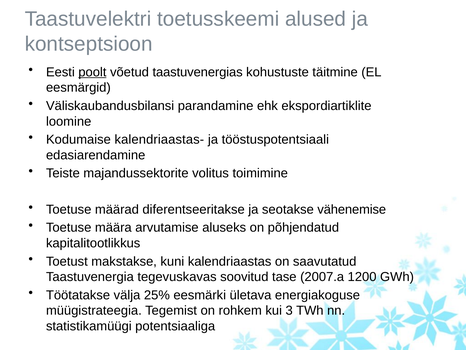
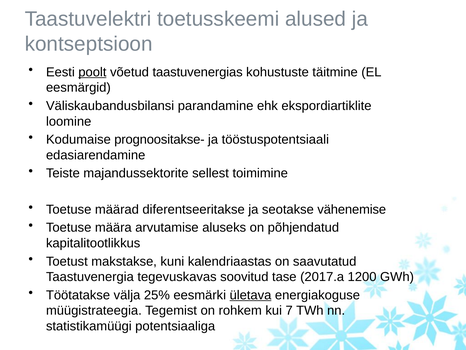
kalendriaastas-: kalendriaastas- -> prognoositakse- (159, 139)
volitus: volitus -> sellest (211, 173)
2007.a: 2007.a -> 2017.a (322, 277)
ületava underline: none -> present (250, 295)
3: 3 -> 7 (289, 310)
